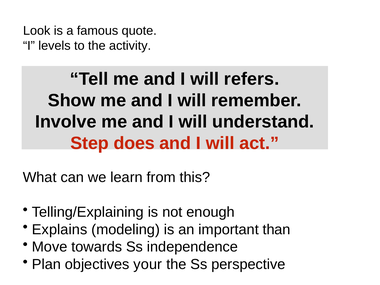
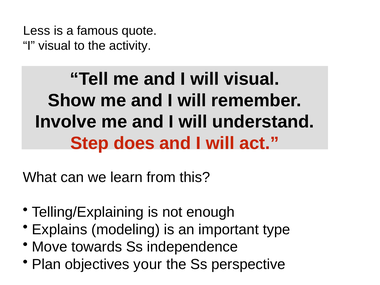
Look: Look -> Less (37, 31)
I levels: levels -> visual (54, 46)
will refers: refers -> visual (252, 79)
than: than -> type (277, 230)
